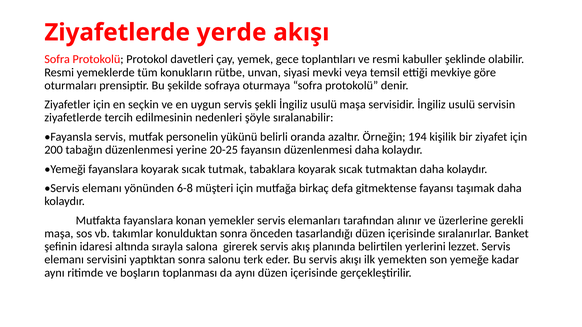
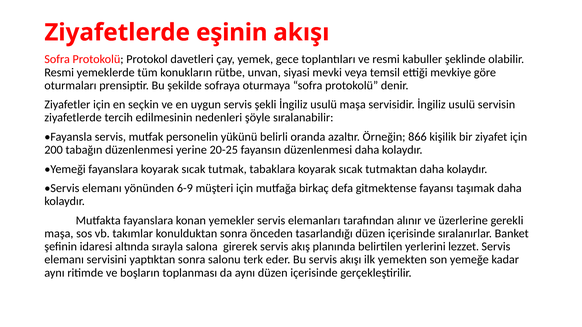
yerde: yerde -> eşinin (232, 33)
194: 194 -> 866 (417, 137)
6-8: 6-8 -> 6-9 (185, 188)
